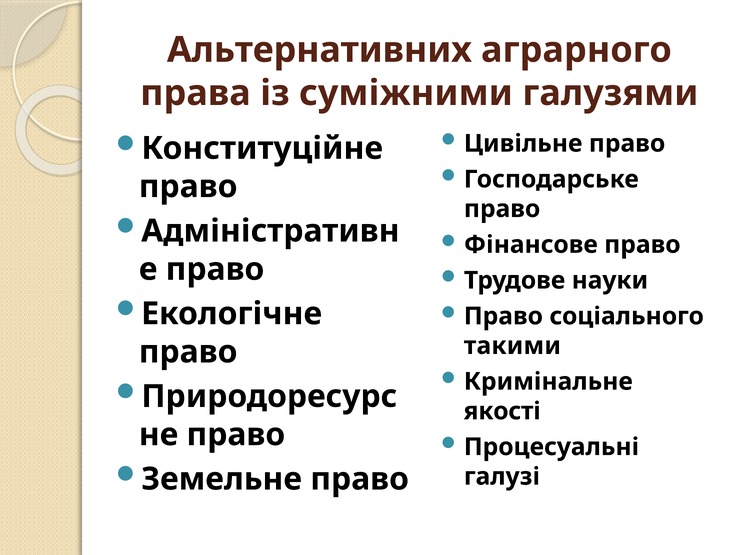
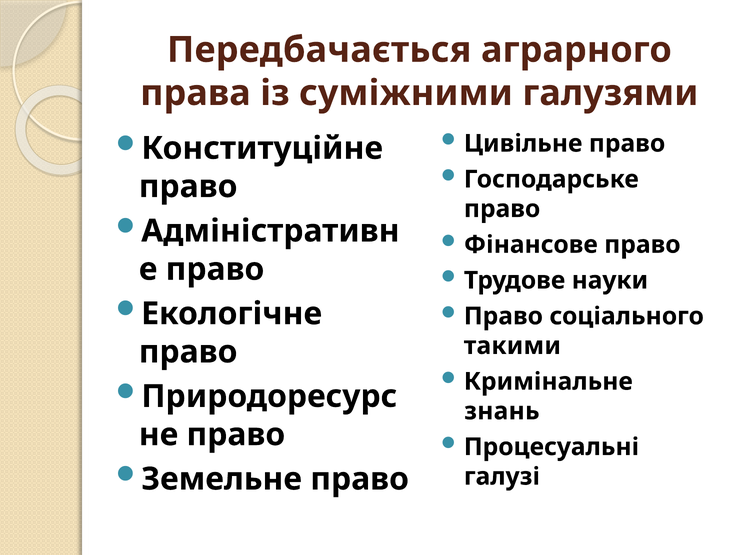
Альтернативних: Альтернативних -> Передбачається (319, 50)
якості: якості -> знань (502, 411)
